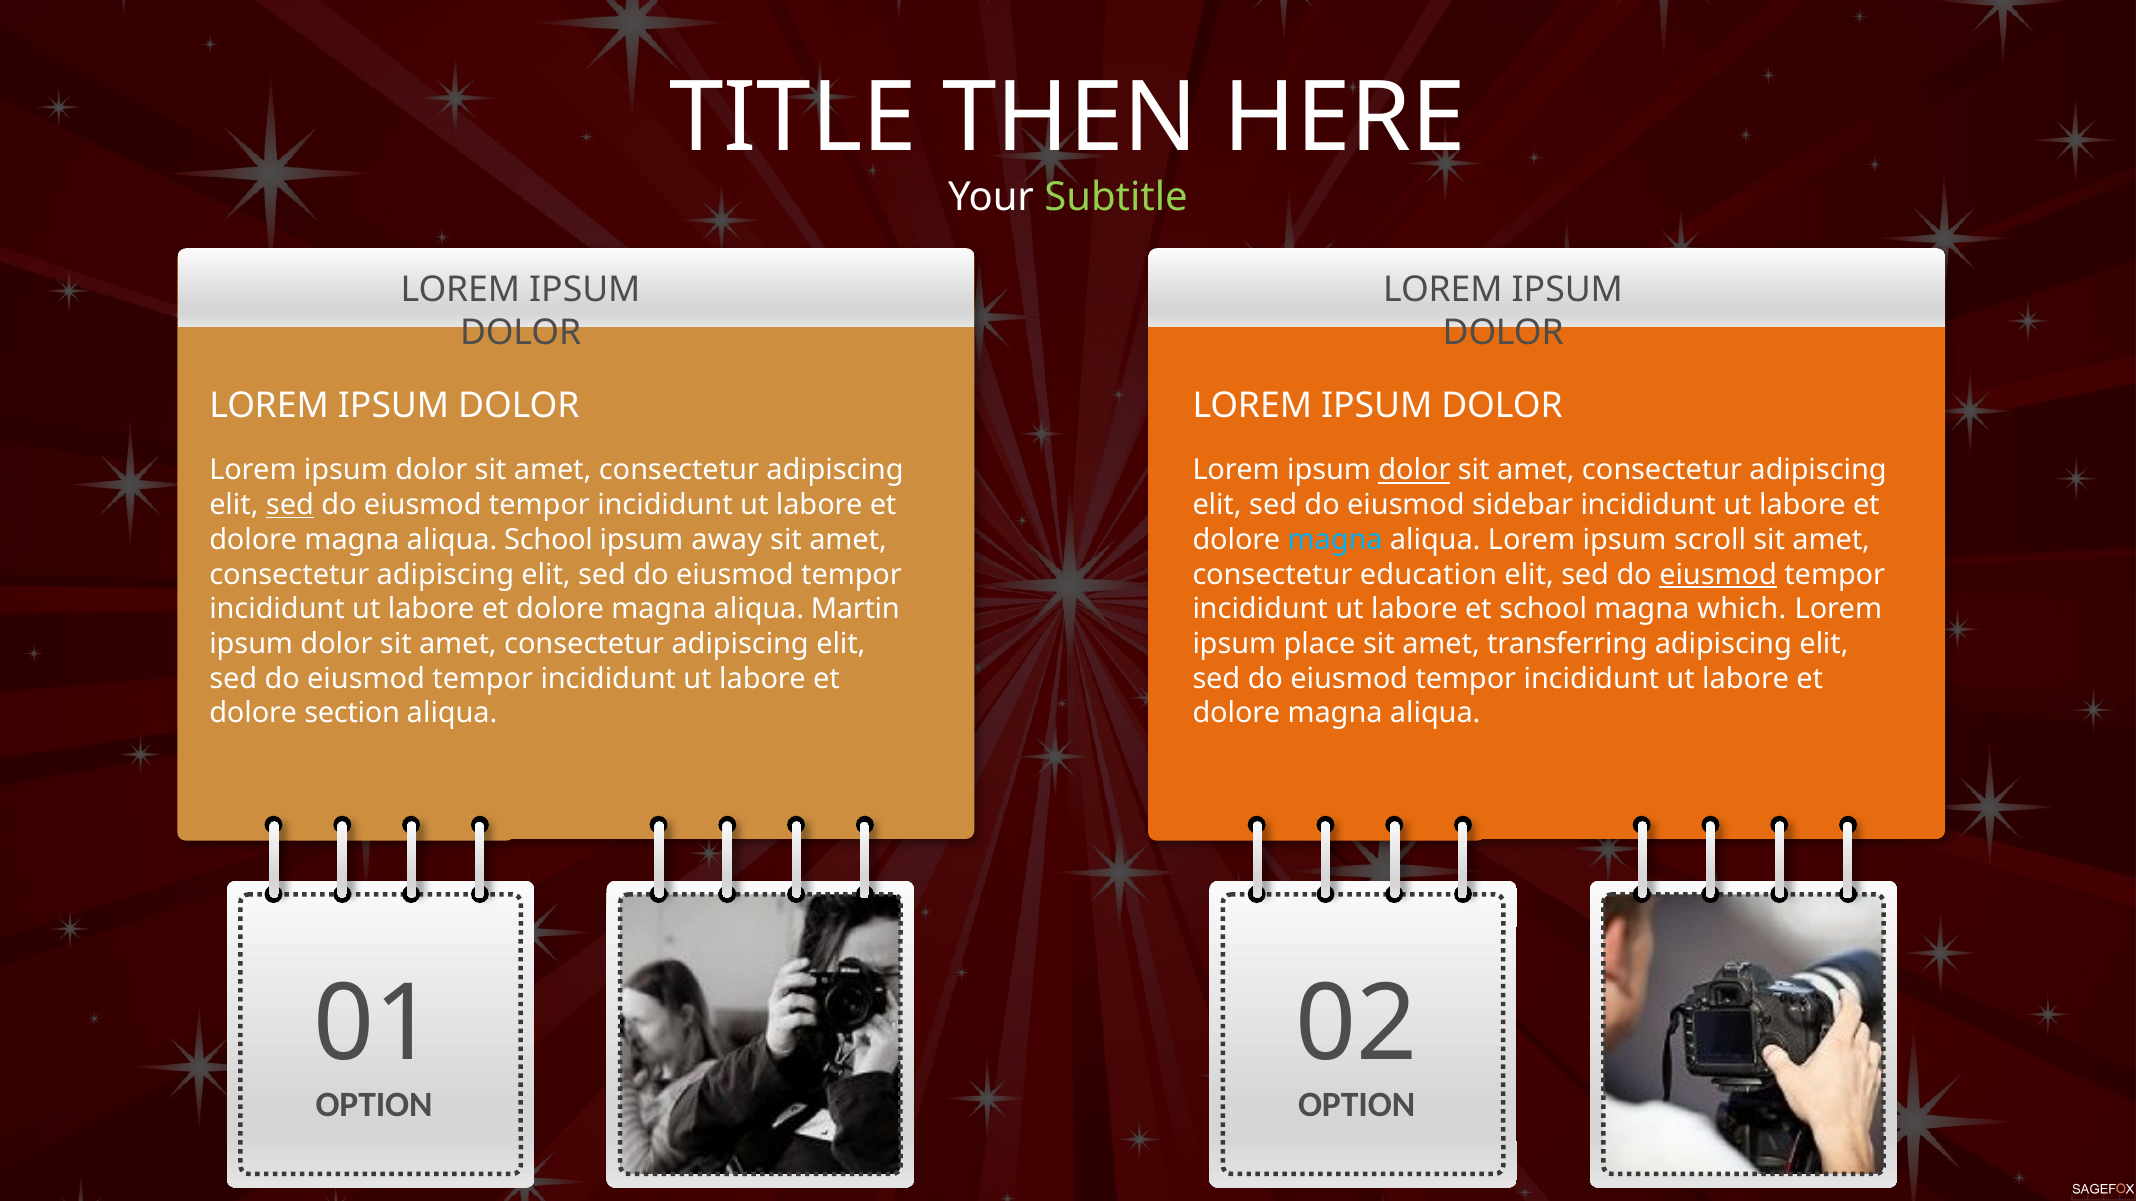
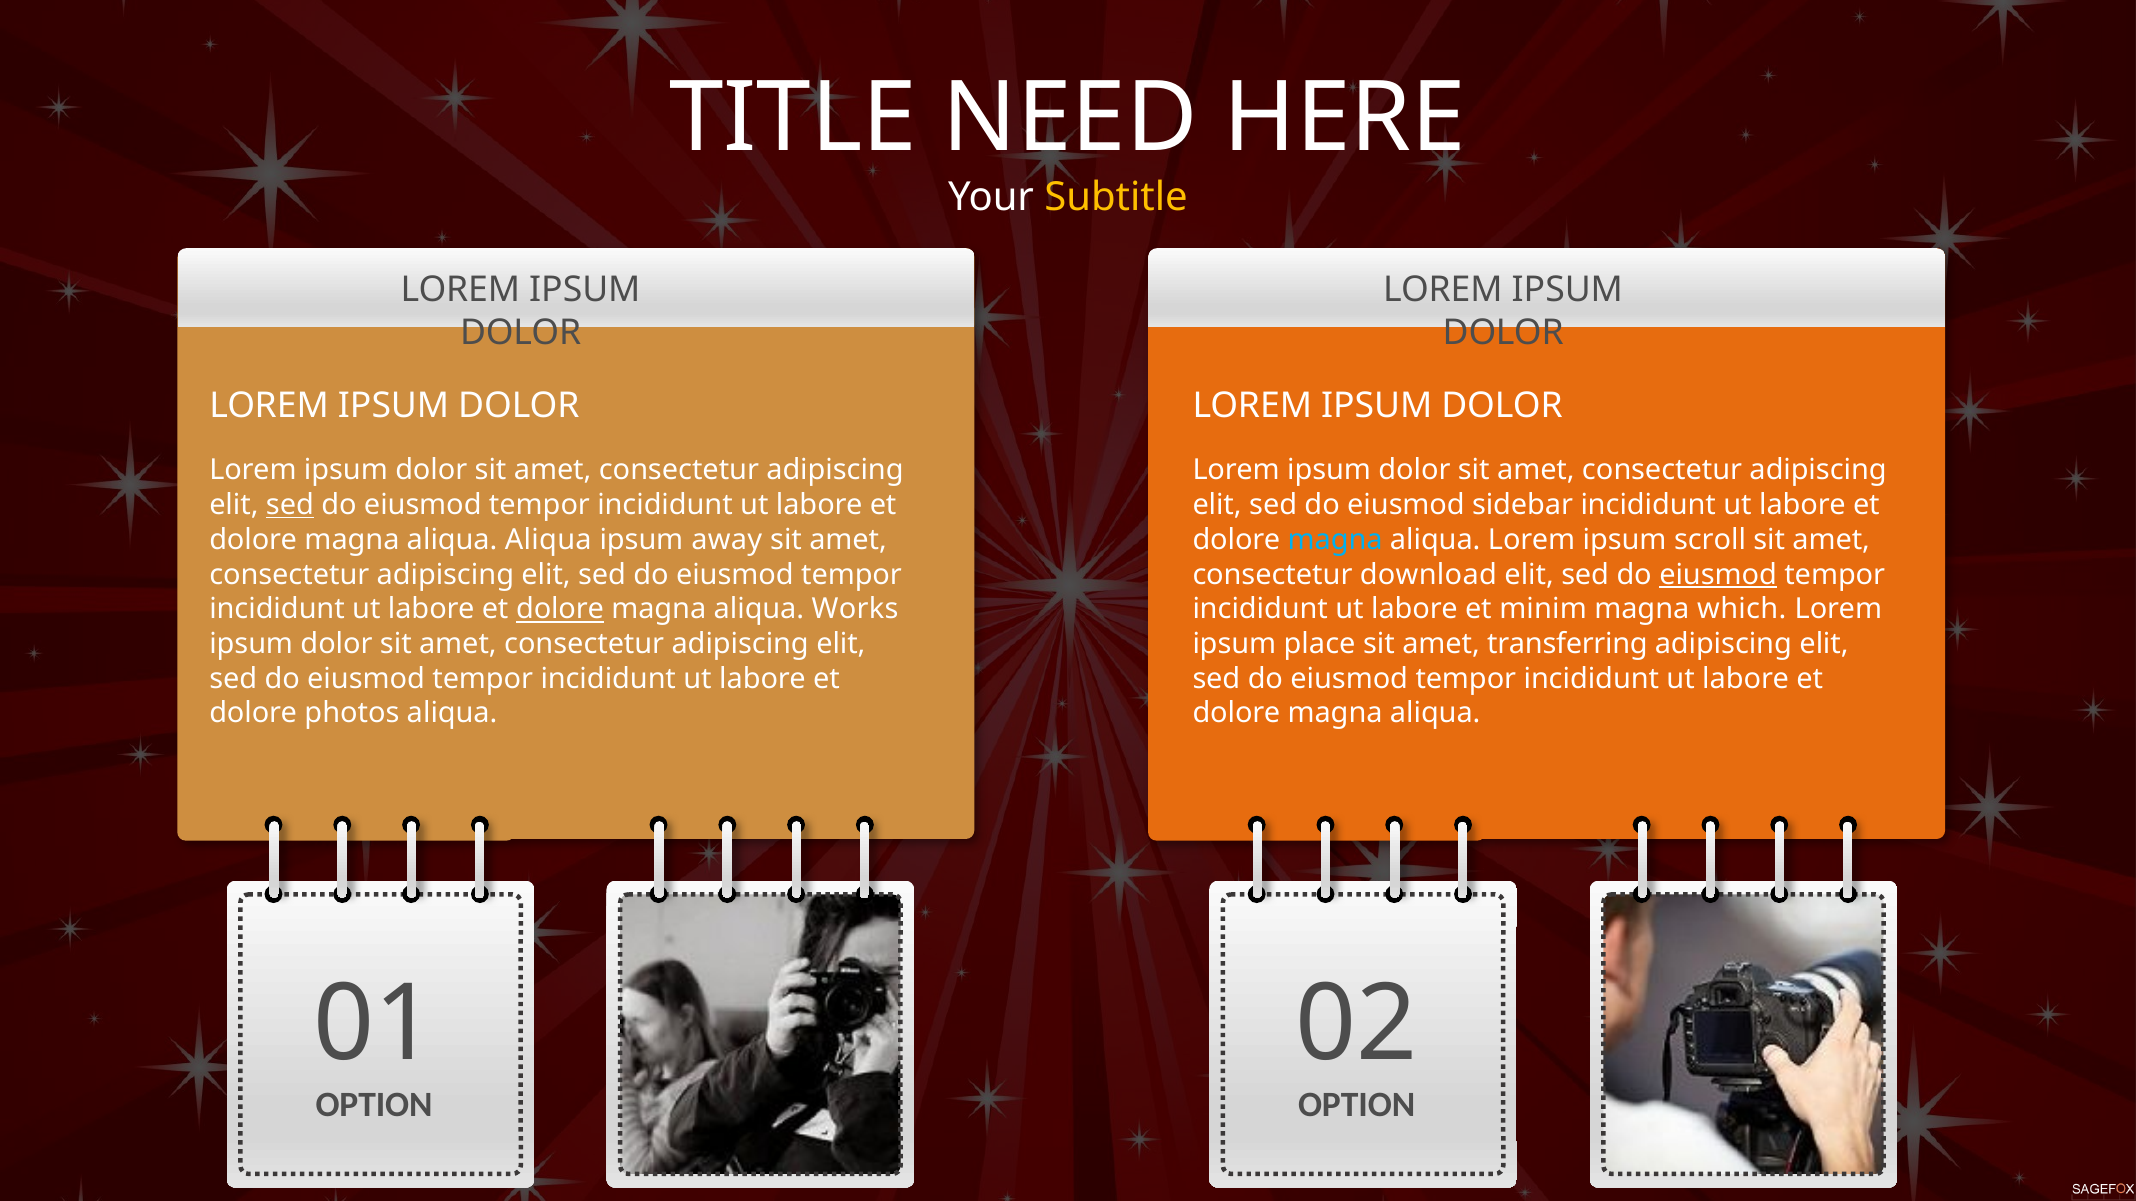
THEN: THEN -> NEED (1070, 119)
Subtitle colour: light green -> yellow (1116, 197)
dolor underline: present -> none (1414, 470)
aliqua School: School -> Aliqua (548, 540)
education: education -> download (1428, 575)
dolore underline: none -> present (560, 609)
Martin: Martin -> Works (855, 609)
et school: school -> minim (1543, 609)
section: section -> photos (352, 714)
